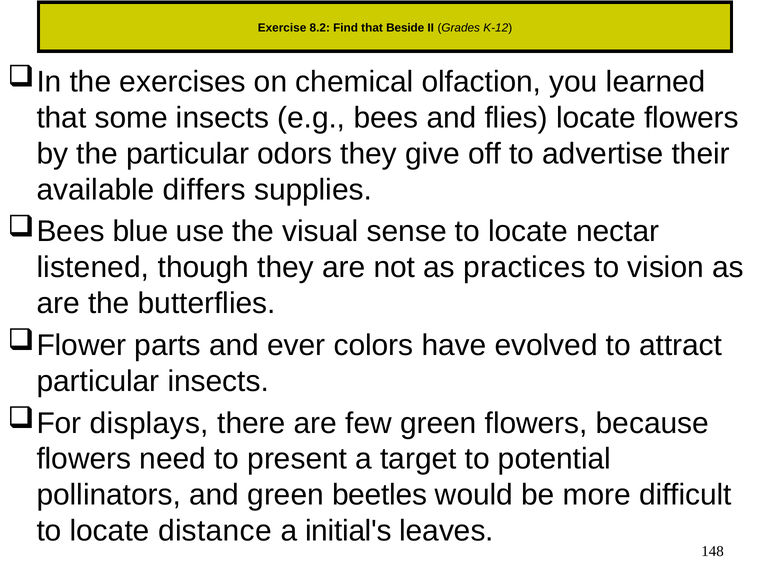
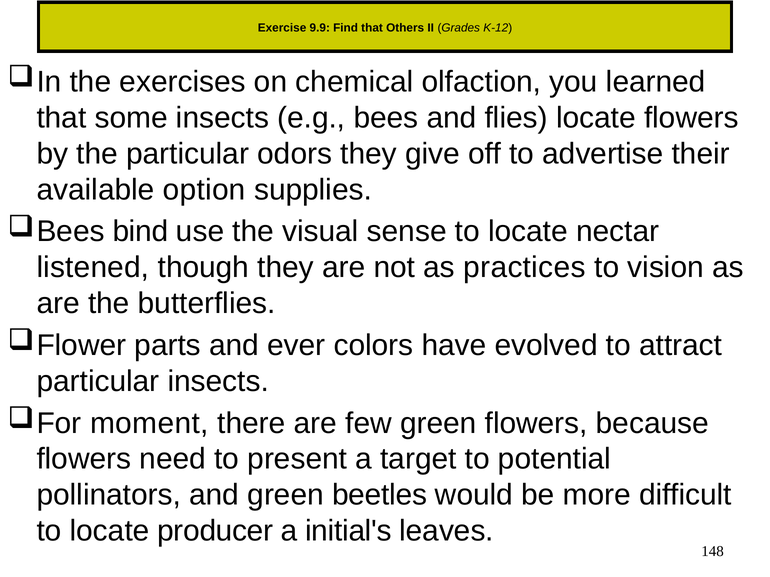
8.2: 8.2 -> 9.9 (320, 28)
Beside: Beside -> Others (405, 28)
differs: differs -> option (204, 190)
blue: blue -> bind (140, 232)
displays: displays -> moment (149, 424)
distance: distance -> producer (215, 531)
